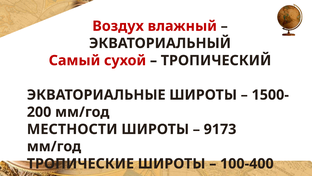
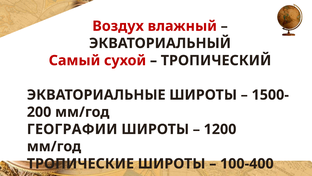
МЕСТНОСТИ: МЕСТНОСТИ -> ГЕОГРАФИИ (72, 129)
9173: 9173 -> 1200 (220, 129)
